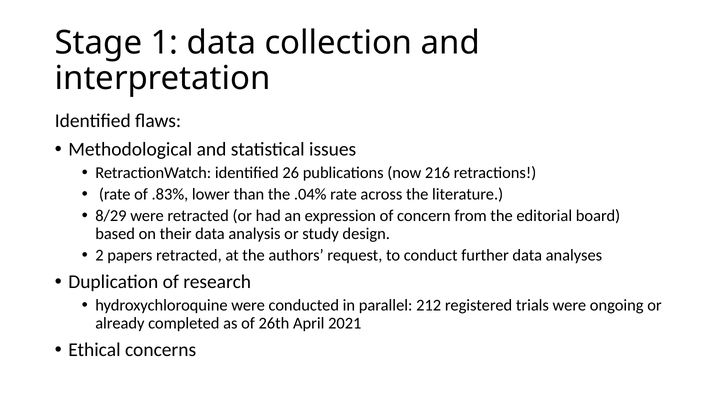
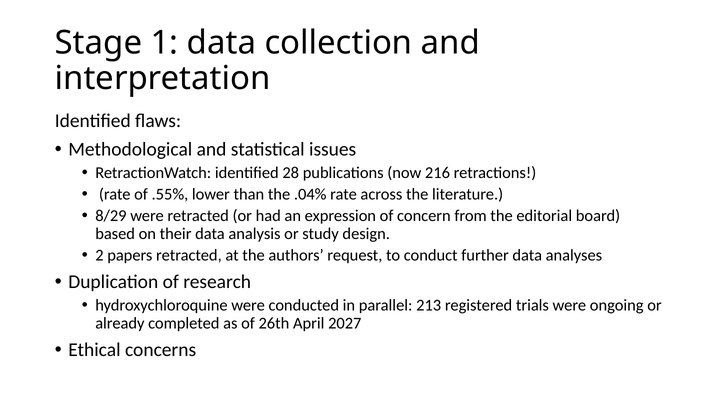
26: 26 -> 28 (291, 172)
.83%: .83% -> .55% (170, 194)
212: 212 -> 213 (429, 305)
2021: 2021 -> 2027 (345, 323)
